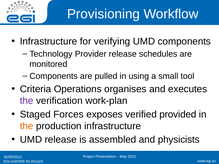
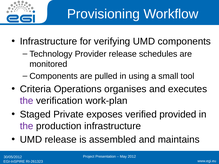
Forces: Forces -> Private (69, 114)
the colour: orange -> purple (27, 126)
physicists: physicists -> maintains (179, 140)
